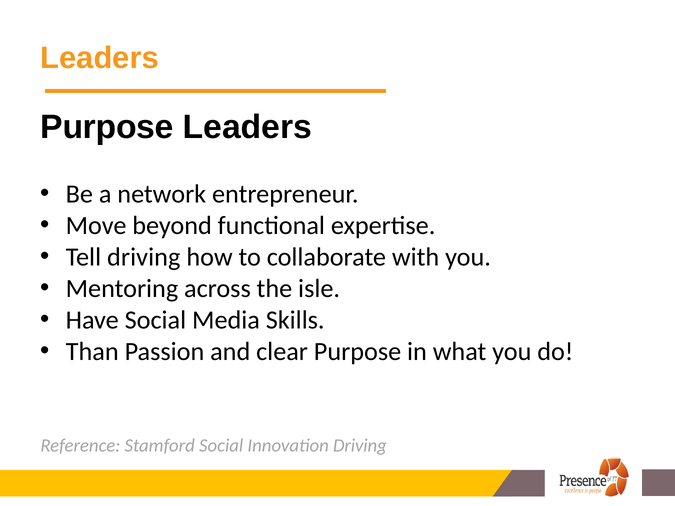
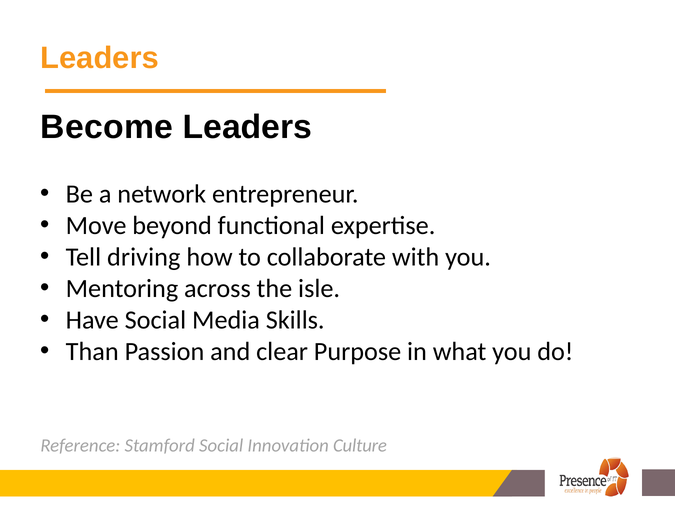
Purpose: Purpose -> Become (107, 127)
Innovation Driving: Driving -> Culture (360, 446)
